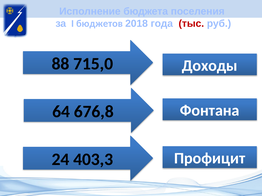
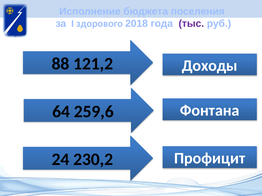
бюджетов: бюджетов -> здорового (100, 24)
тыс colour: red -> purple (191, 24)
715,0: 715,0 -> 121,2 (93, 64)
676,8: 676,8 -> 259,6 (94, 112)
403,3: 403,3 -> 230,2 (93, 160)
